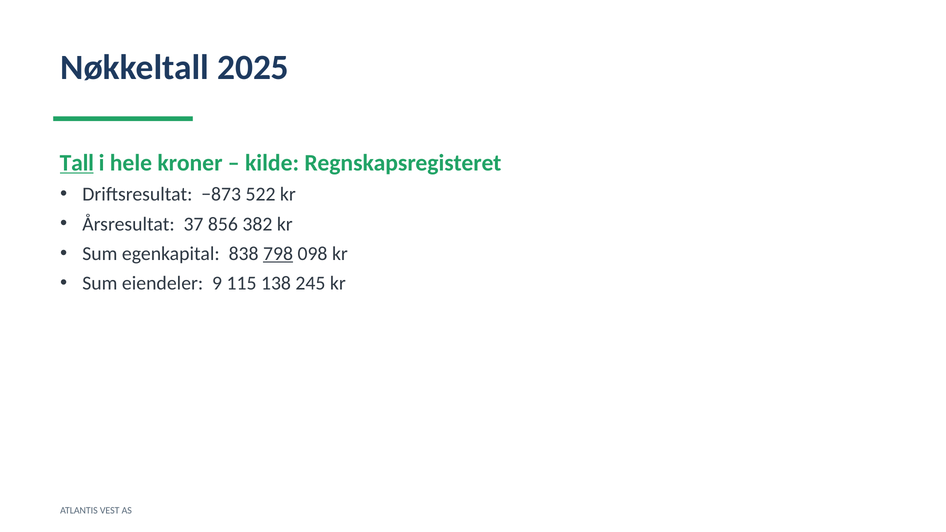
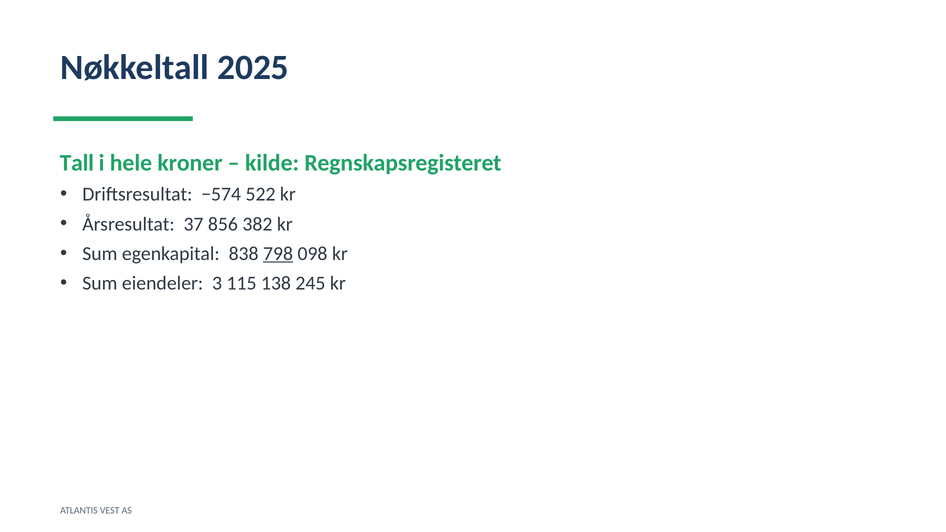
Tall underline: present -> none (77, 163)
−873: −873 -> −574 (221, 195)
9: 9 -> 3 (217, 283)
